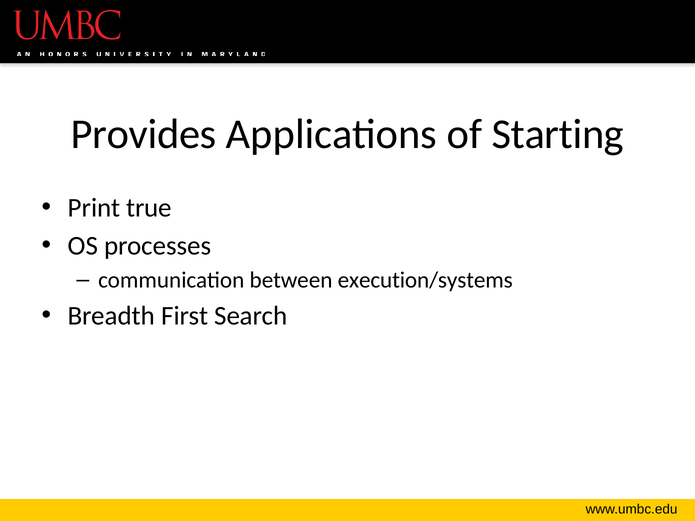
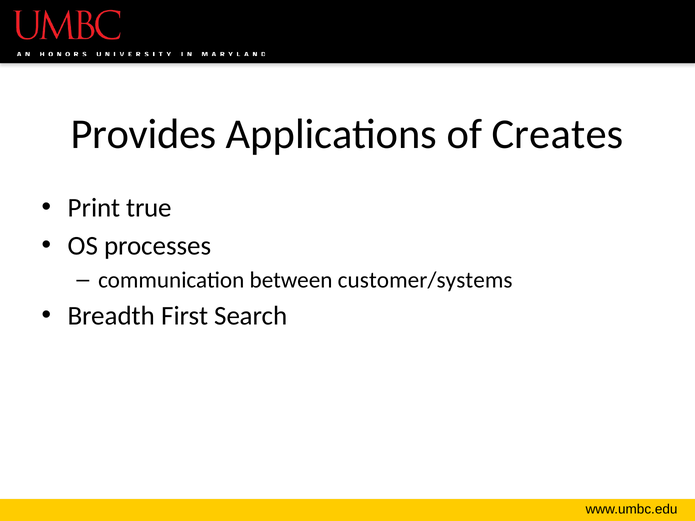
Starting: Starting -> Creates (557, 134)
execution/systems: execution/systems -> customer/systems (425, 280)
